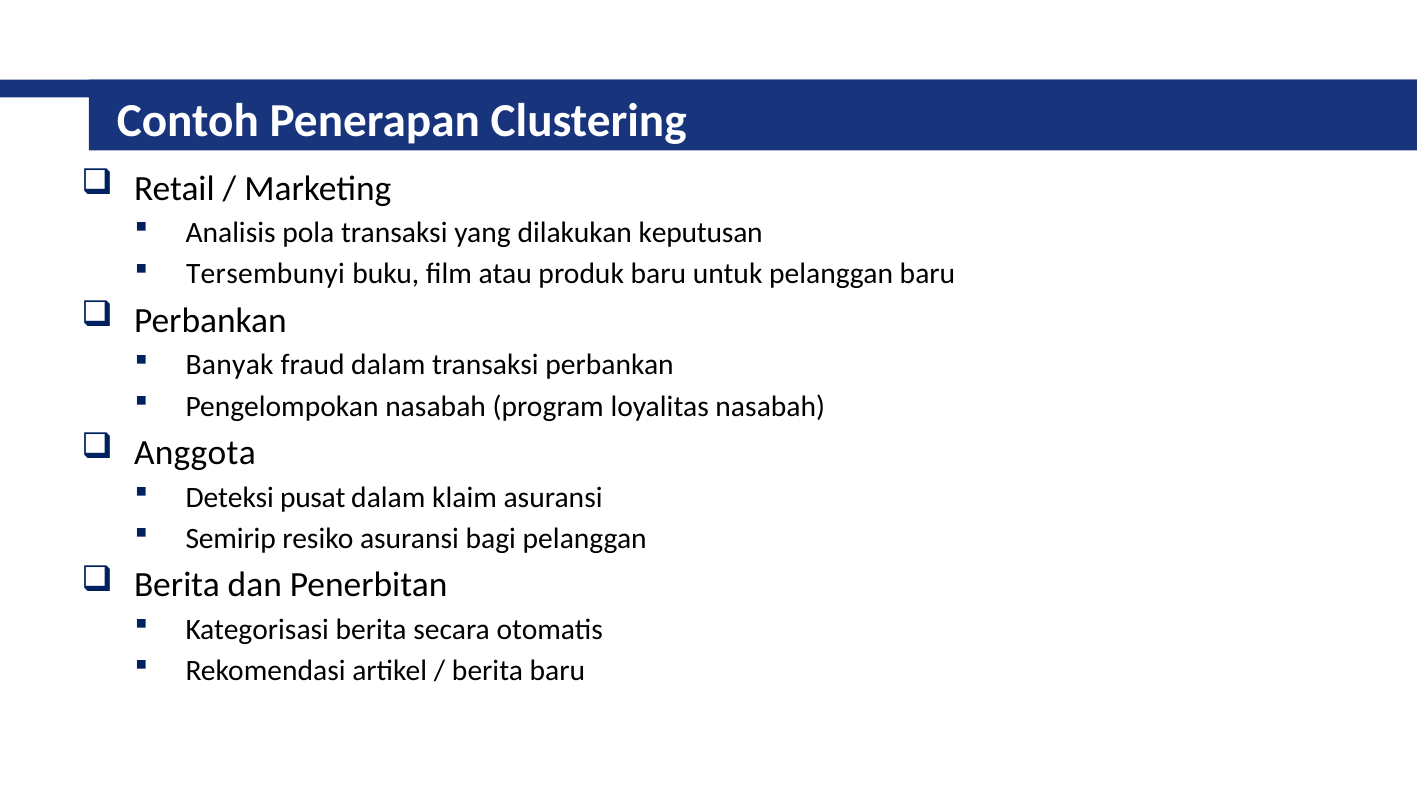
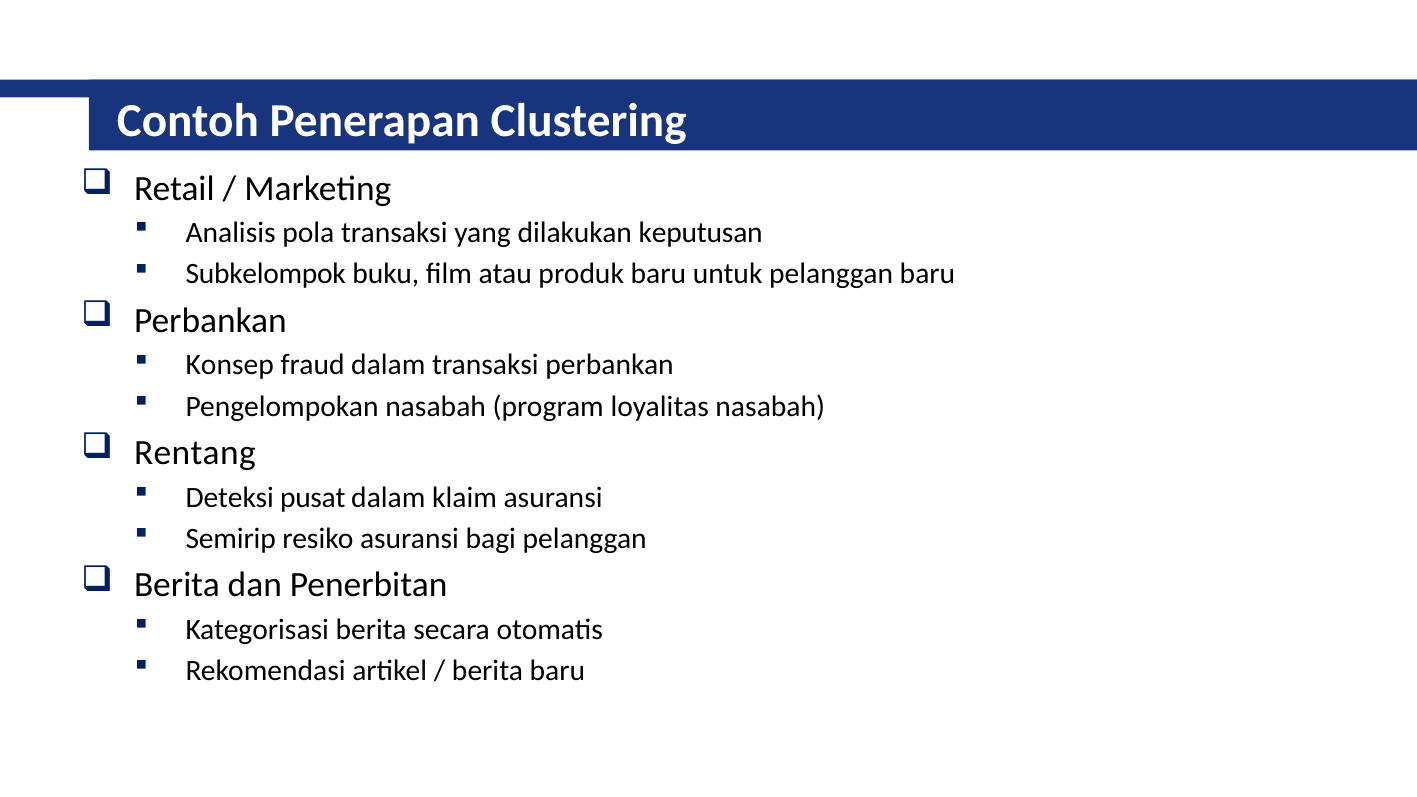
Tersembunyi: Tersembunyi -> Subkelompok (266, 274)
Banyak: Banyak -> Konsep (230, 365)
Anggota: Anggota -> Rentang (195, 453)
